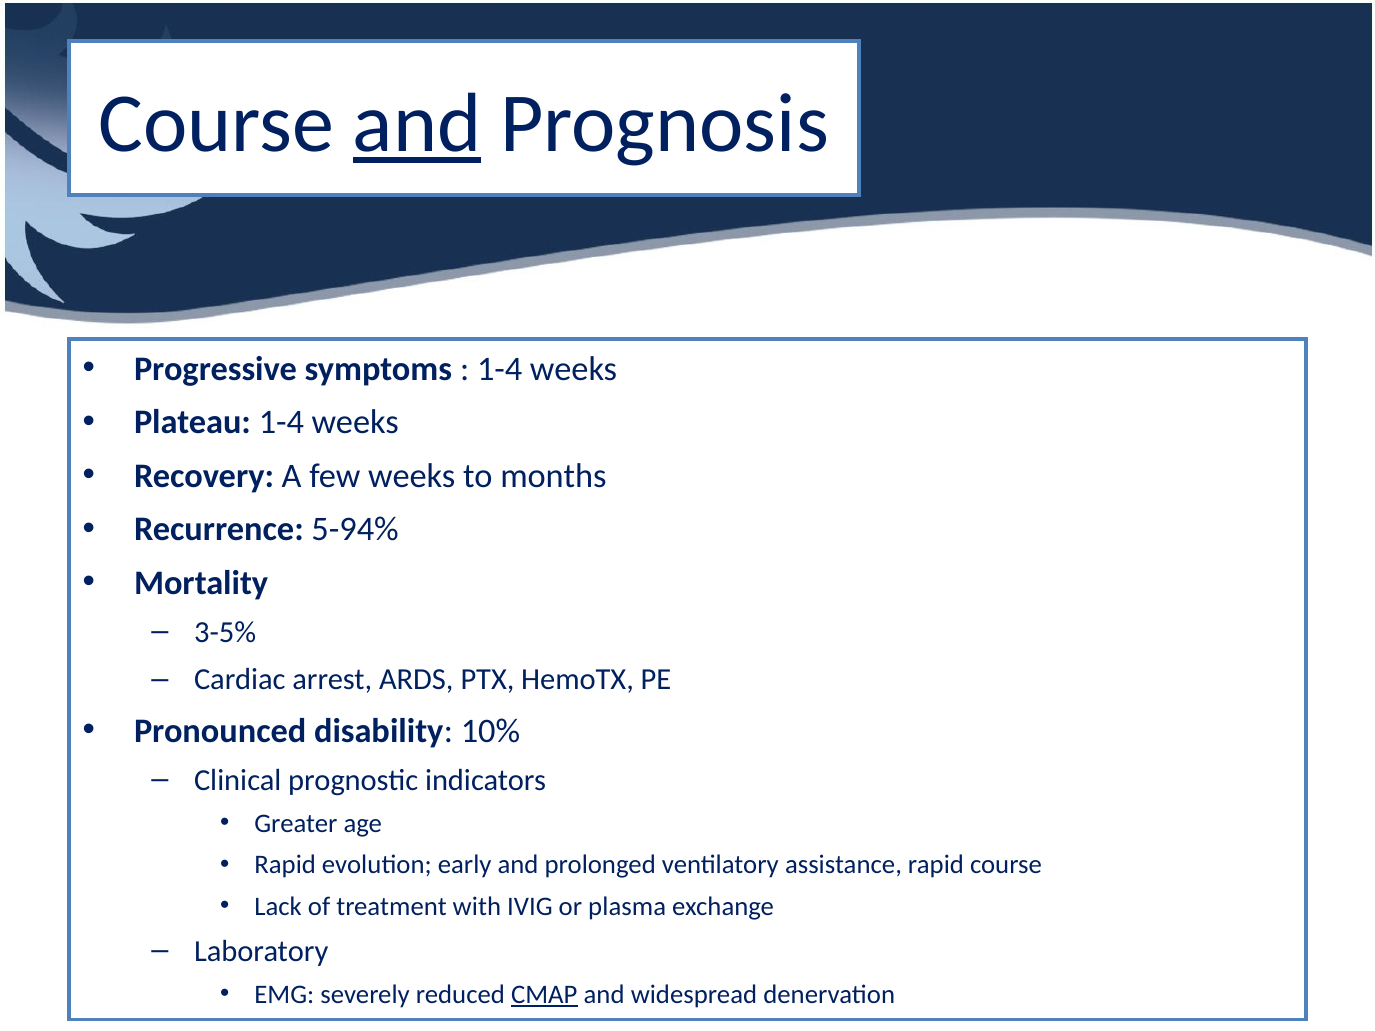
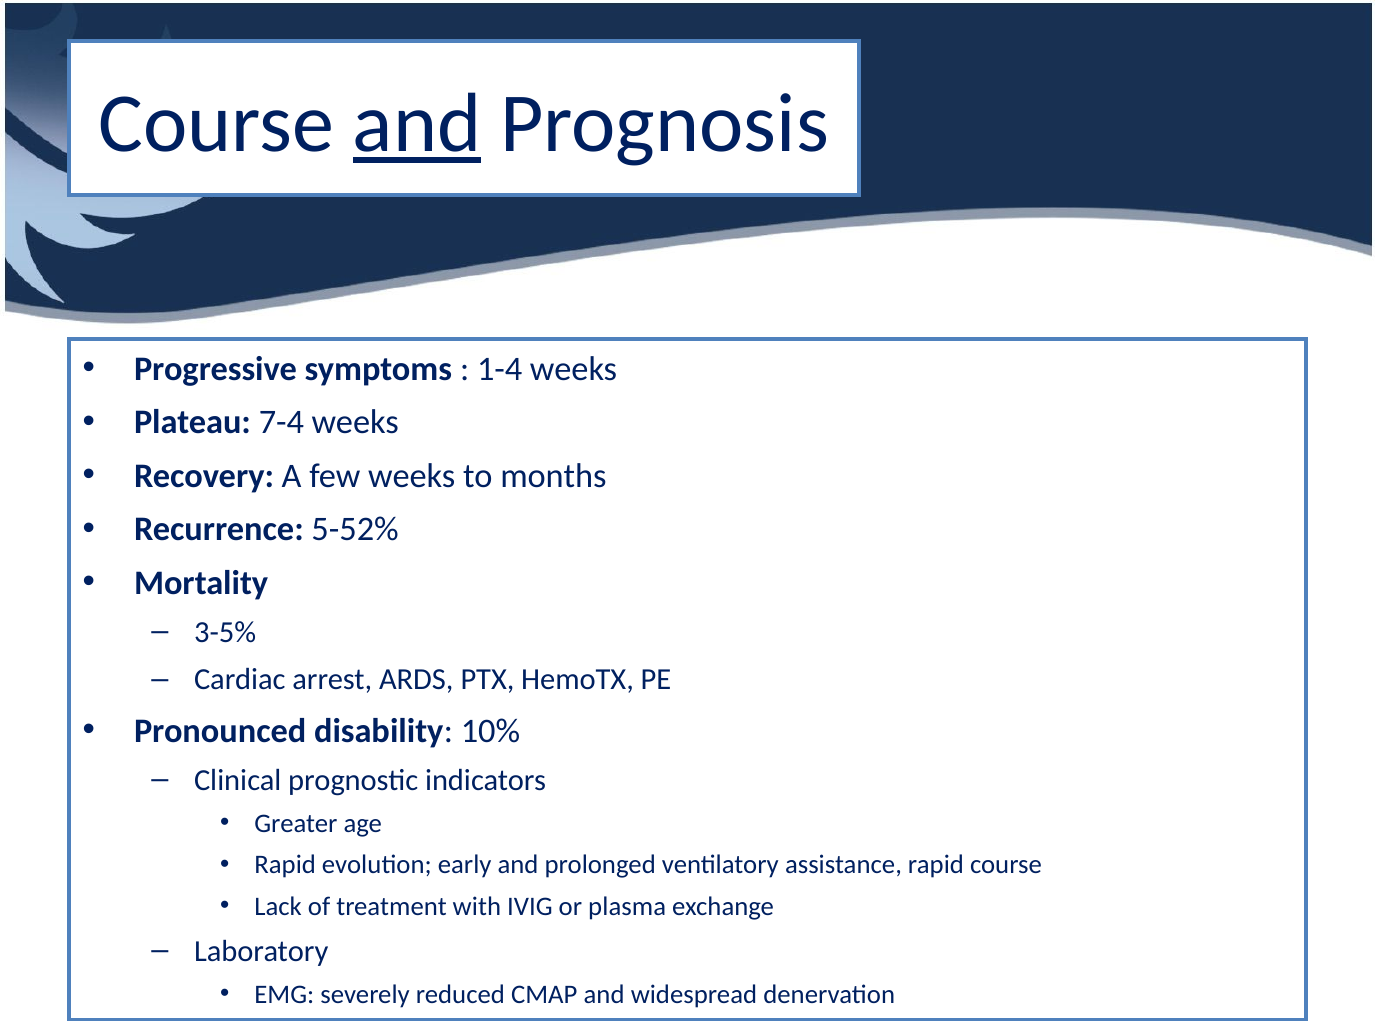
Plateau 1-4: 1-4 -> 7-4 (281, 423)
5-94%: 5-94% -> 5-52% (355, 530)
CMAP underline: present -> none (544, 995)
